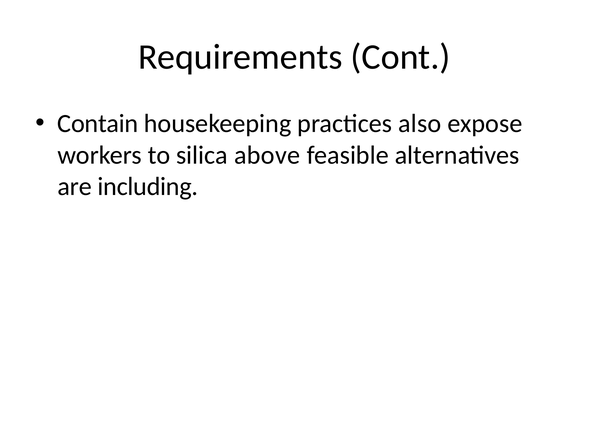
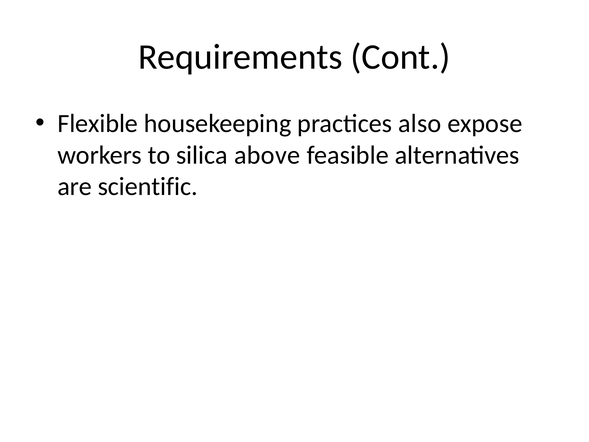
Contain: Contain -> Flexible (98, 124)
including: including -> scientific (148, 186)
